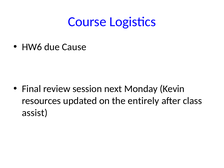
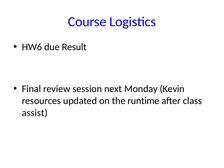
Cause: Cause -> Result (74, 47)
entirely: entirely -> runtime (144, 101)
